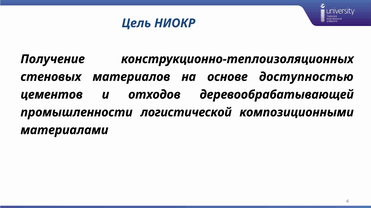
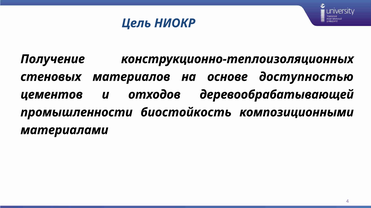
логистической: логистической -> биостойкость (186, 113)
